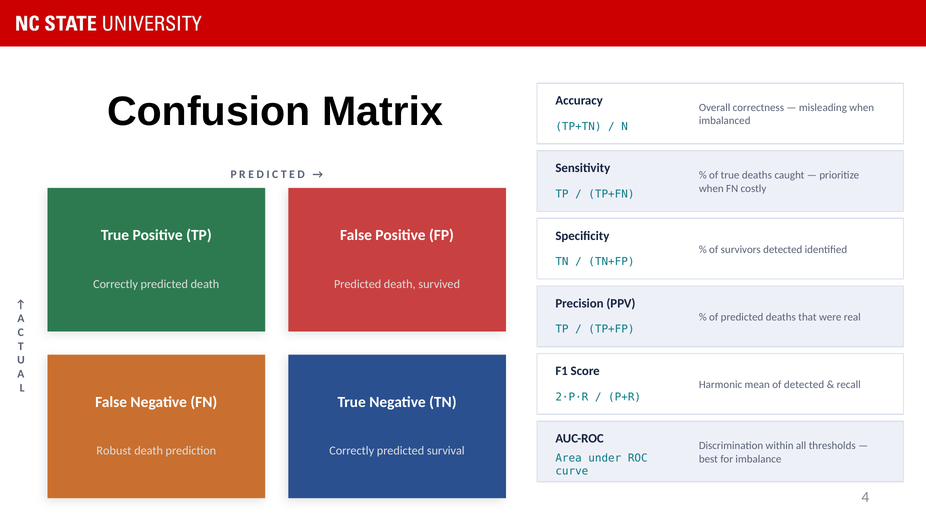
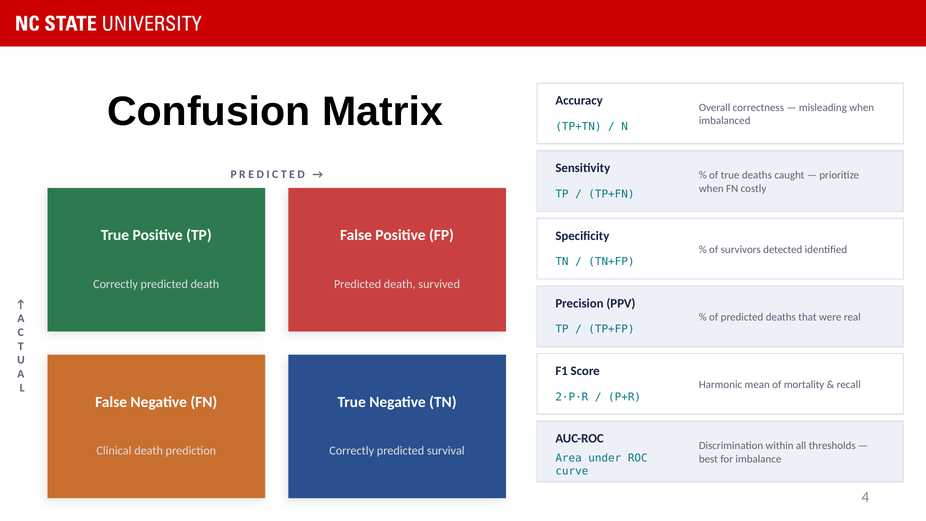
of detected: detected -> mortality (804, 385)
Robust: Robust -> Clinical (114, 451)
